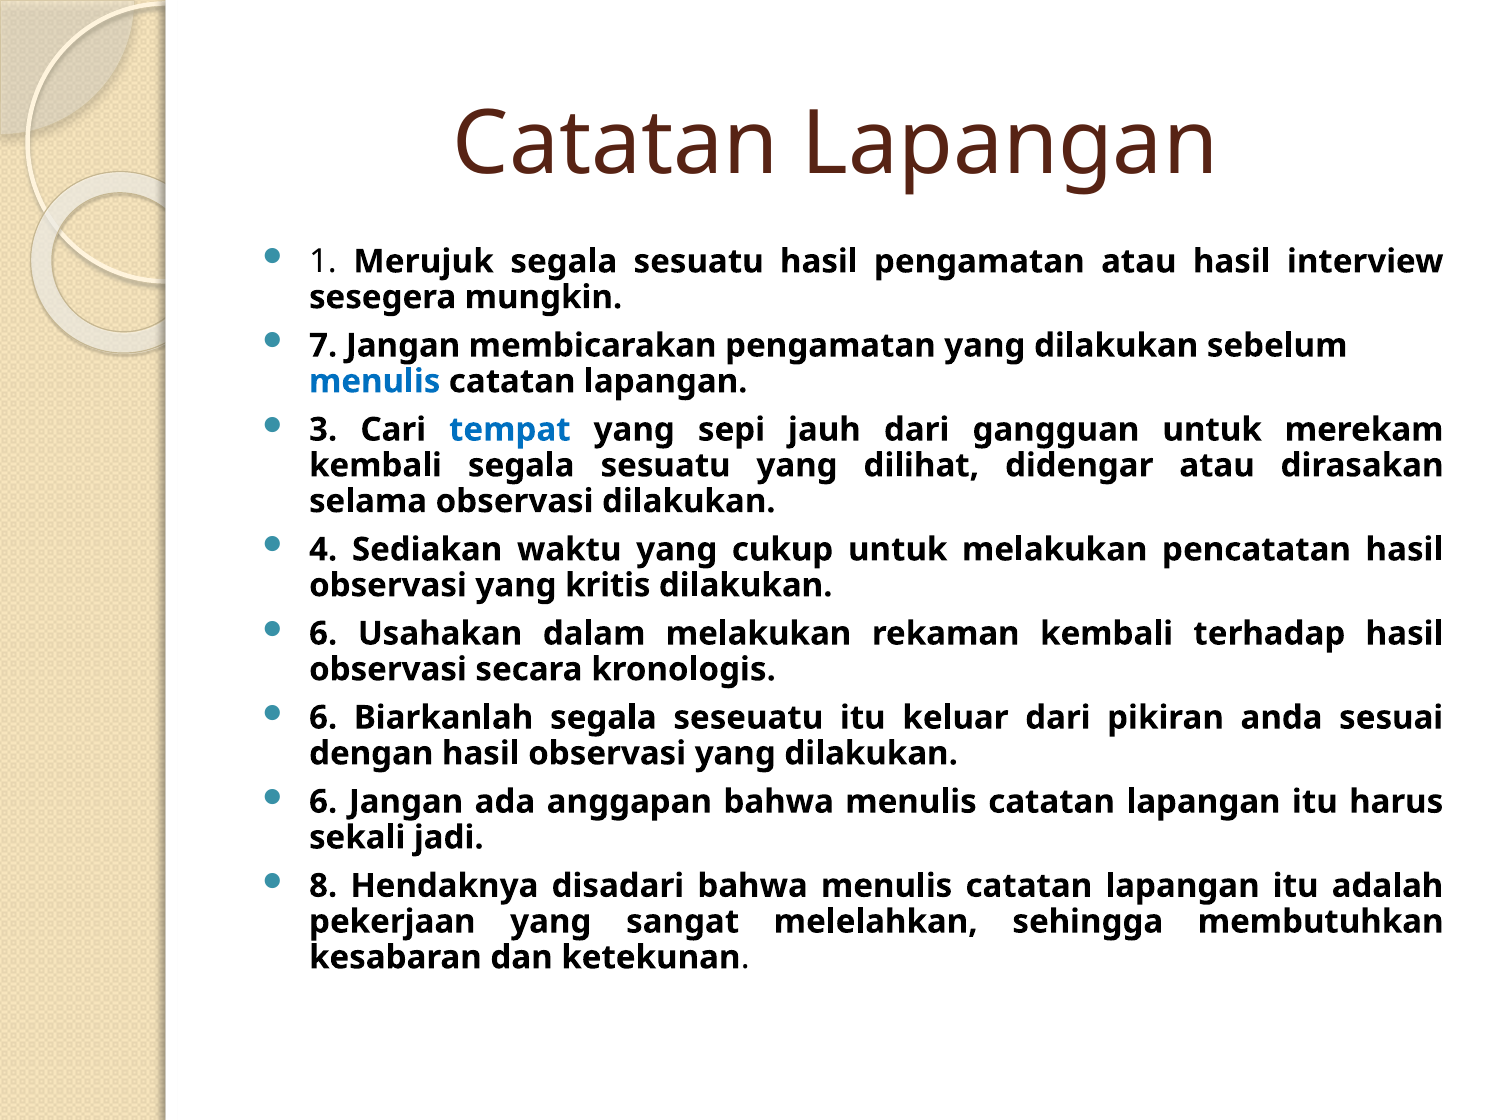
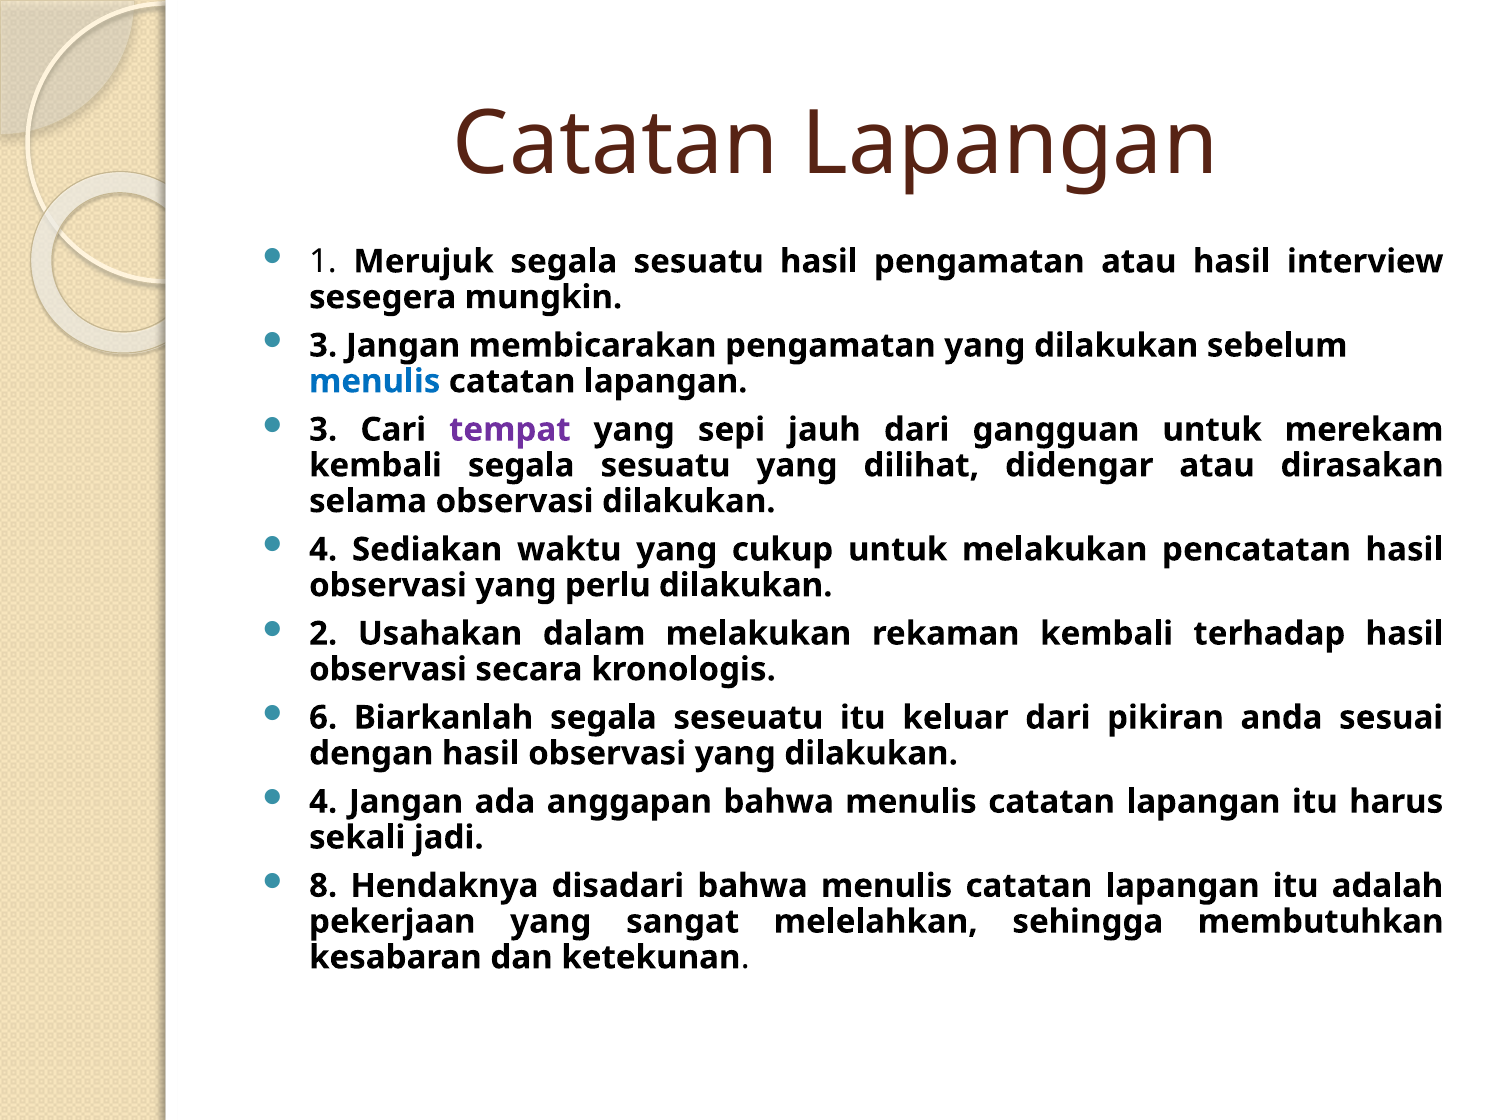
7: 7 -> 3 (323, 346)
tempat colour: blue -> purple (510, 430)
kritis: kritis -> perlu (608, 586)
6: 6 -> 2 (323, 634)
6: 6 -> 4 (323, 802)
